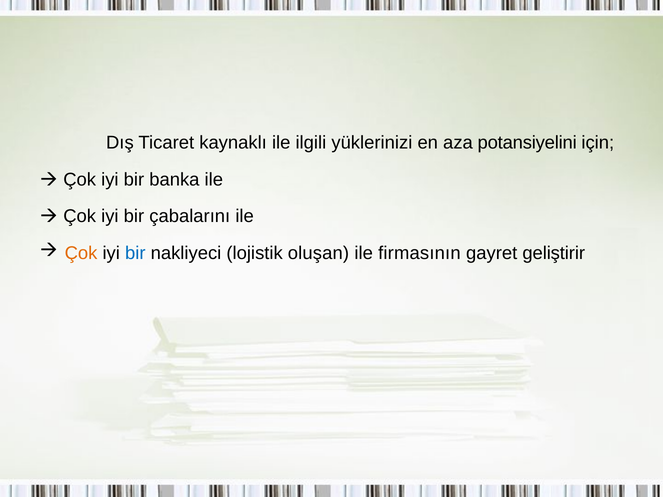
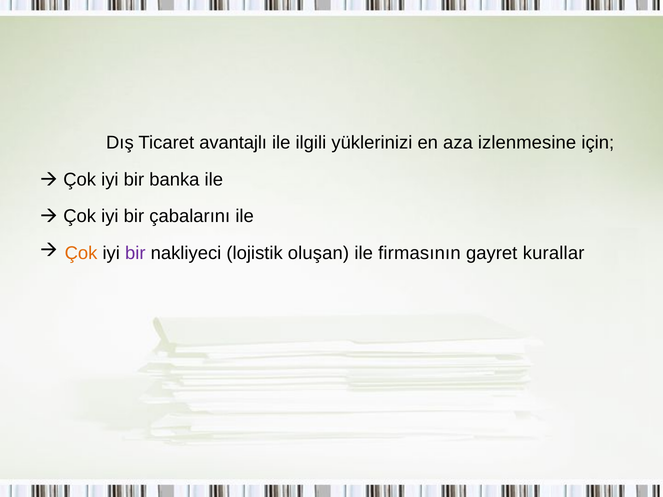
kaynaklı: kaynaklı -> avantajlı (233, 143)
potansiyelini: potansiyelini -> izlenmesine (527, 143)
bir colour: blue -> purple (135, 253)
geliştirir: geliştirir -> kurallar (554, 253)
